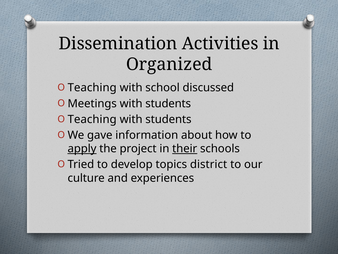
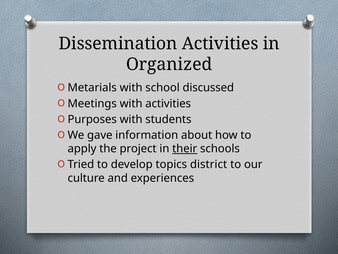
Teaching: Teaching -> Metarials (92, 88)
Meetings with students: students -> activities (168, 103)
Teaching: Teaching -> Purposes (92, 119)
apply underline: present -> none (82, 148)
